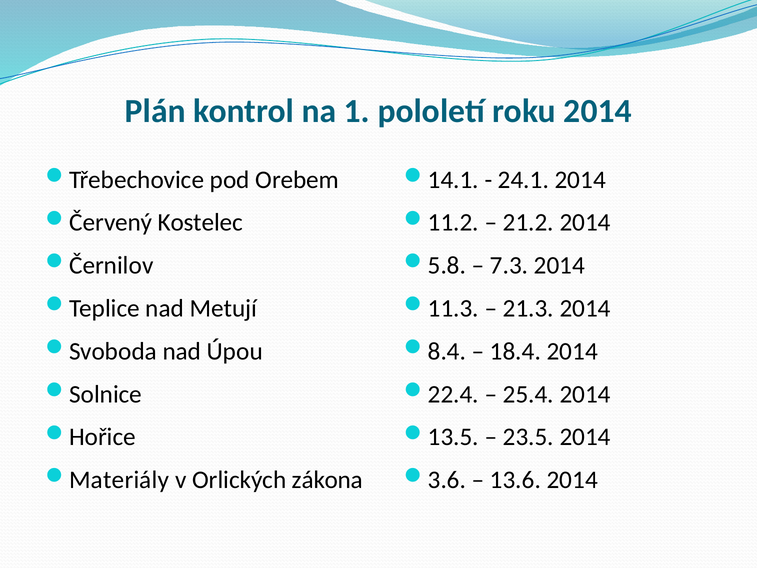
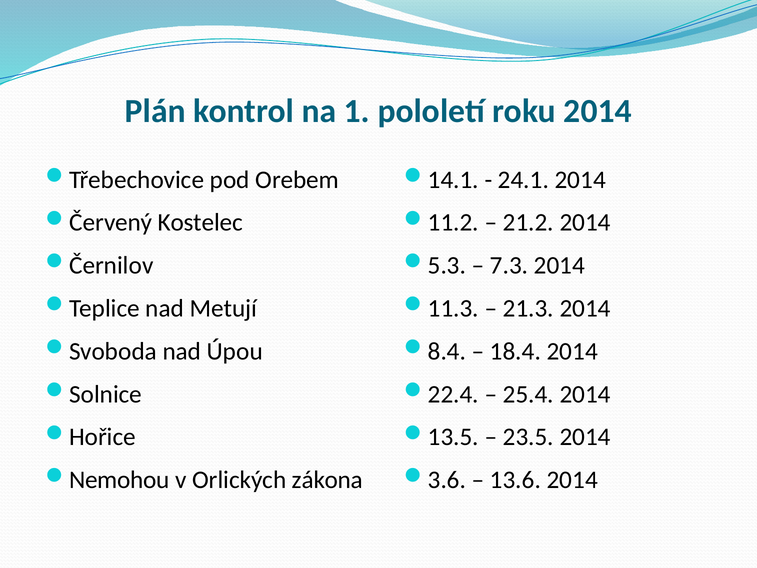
5.8: 5.8 -> 5.3 (447, 265)
Materiály: Materiály -> Nemohou (119, 480)
